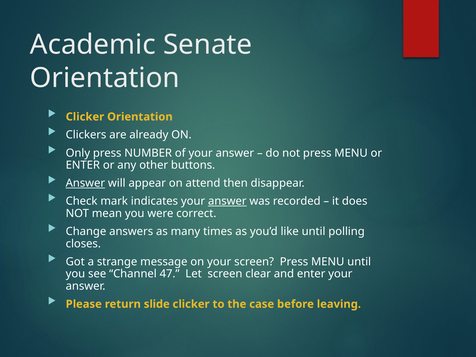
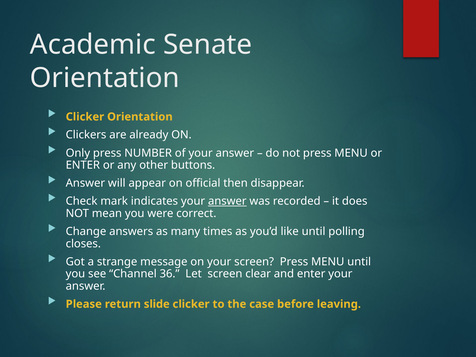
Answer underline: present -> none (85, 183)
attend: attend -> official (203, 183)
47: 47 -> 36 (170, 274)
